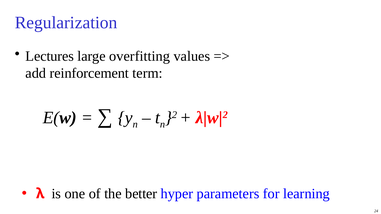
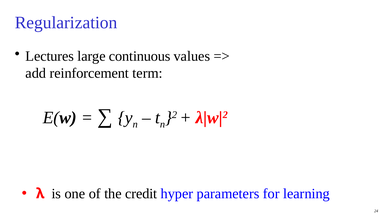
overfitting: overfitting -> continuous (140, 56)
better: better -> credit (141, 194)
